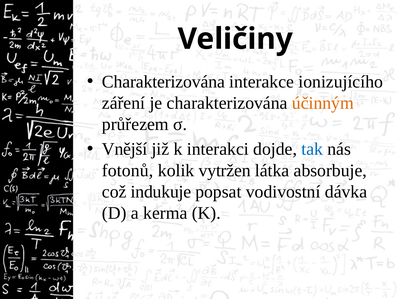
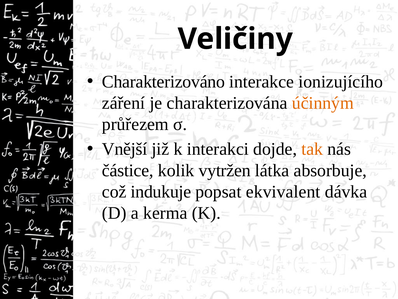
Charakterizována: Charakterizována -> Charakterizováno (163, 82)
tak colour: blue -> orange (312, 149)
fotonů: fotonů -> částice (128, 170)
vodivostní: vodivostní -> ekvivalent (283, 191)
